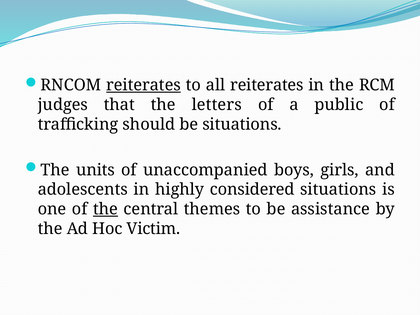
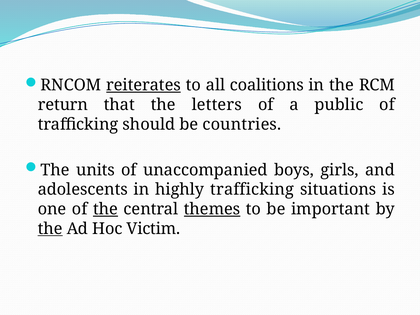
all reiterates: reiterates -> coalitions (267, 85)
judges: judges -> return (63, 105)
be situations: situations -> countries (242, 124)
highly considered: considered -> trafficking (252, 190)
themes underline: none -> present (212, 209)
assistance: assistance -> important (331, 209)
the underline: none -> present (50, 229)
